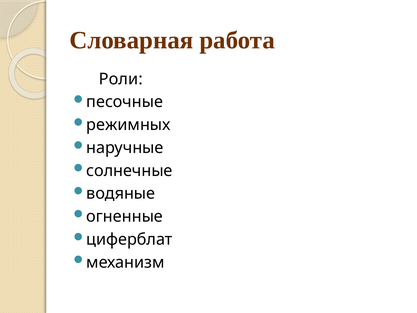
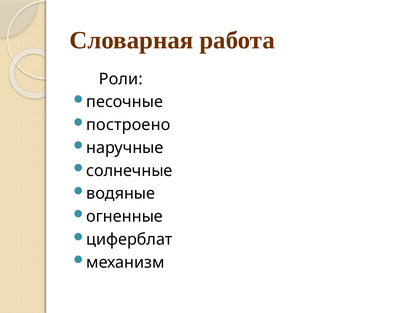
режимных: режимных -> построено (128, 125)
